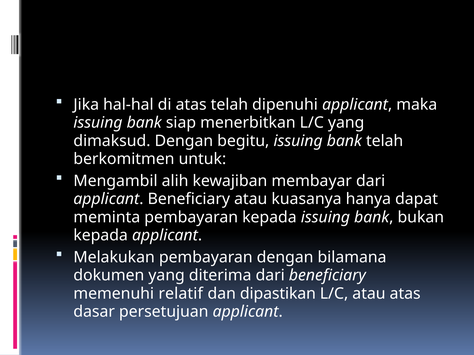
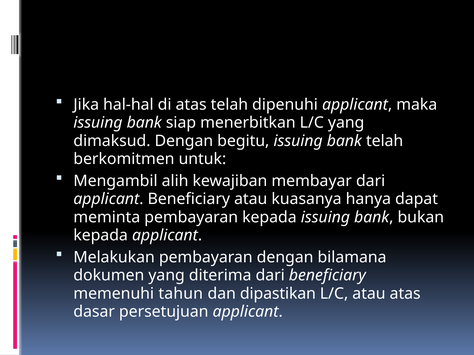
relatif: relatif -> tahun (181, 294)
